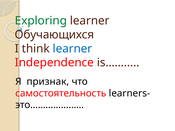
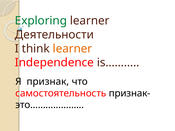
Обучающихся: Обучающихся -> Деятельности (54, 35)
learner colour: blue -> orange (72, 49)
learners-: learners- -> признак- (130, 93)
